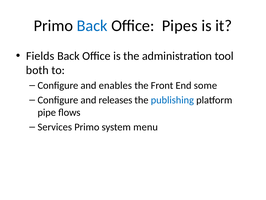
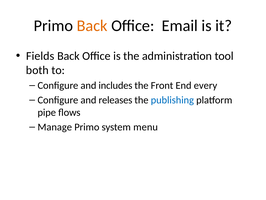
Back colour: blue -> orange (92, 26)
Pipes: Pipes -> Email (180, 26)
enables: enables -> includes (115, 85)
some: some -> every (205, 85)
Services: Services -> Manage (55, 127)
